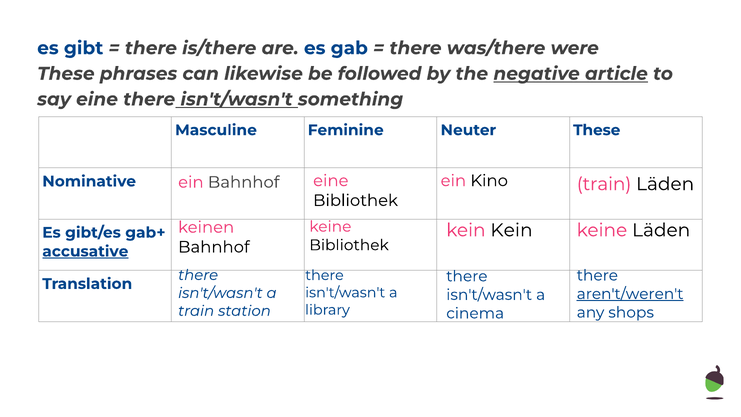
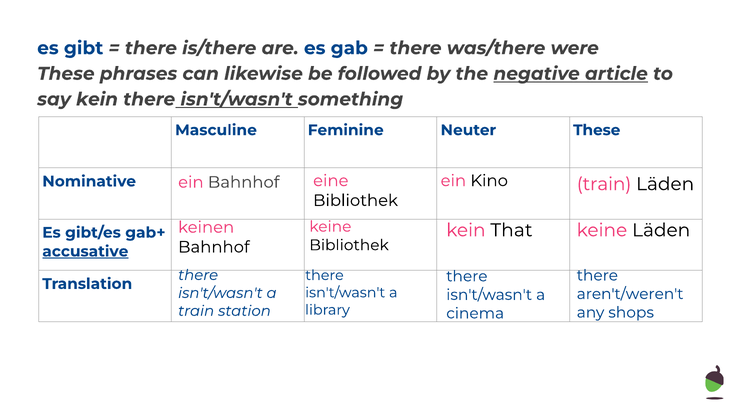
say eine: eine -> kein (97, 99)
kein Kein: Kein -> That (511, 230)
aren't/weren't underline: present -> none (630, 294)
